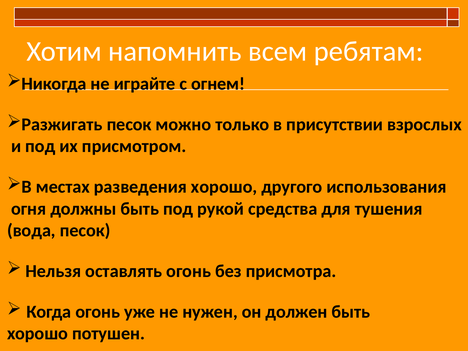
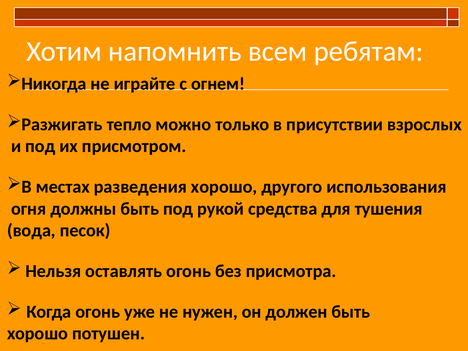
Разжигать песок: песок -> тепло (129, 124)
